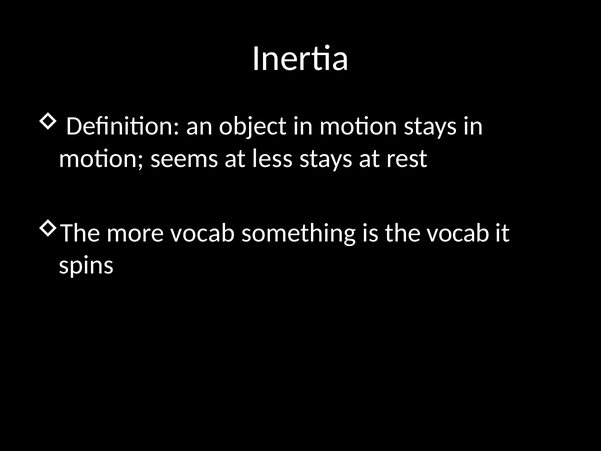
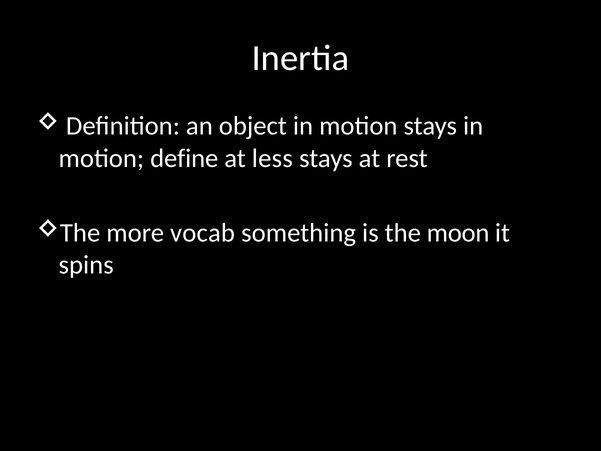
seems: seems -> define (184, 158)
the vocab: vocab -> moon (458, 233)
